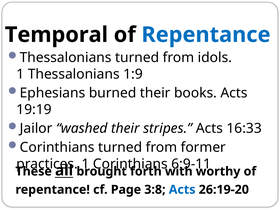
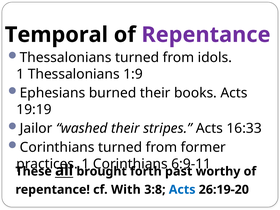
Repentance colour: blue -> purple (206, 35)
with: with -> past (179, 171)
Page: Page -> With (126, 190)
